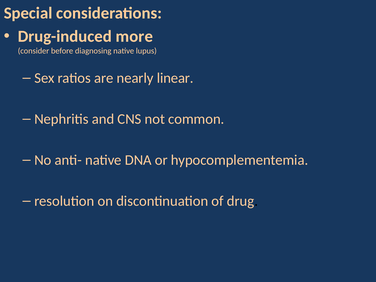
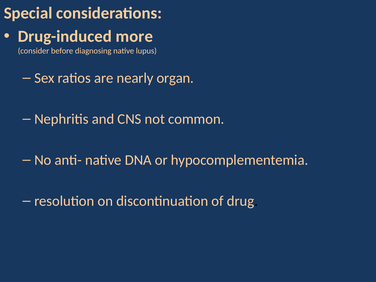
linear: linear -> organ (175, 78)
